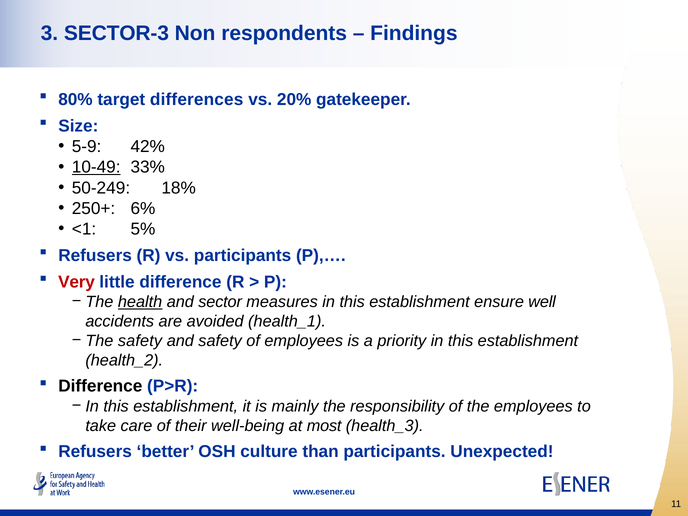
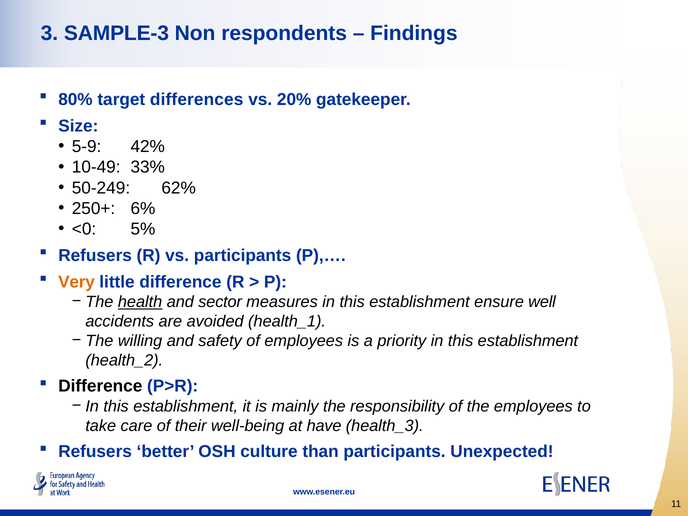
SECTOR-3: SECTOR-3 -> SAMPLE-3 (116, 33)
10-49 underline: present -> none (96, 167)
18%: 18% -> 62% (179, 188)
<1: <1 -> <0 (84, 229)
Very colour: red -> orange (77, 282)
safety: safety -> willing (140, 341)
most: most -> have (324, 426)
